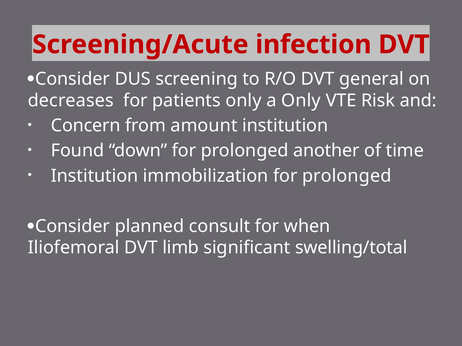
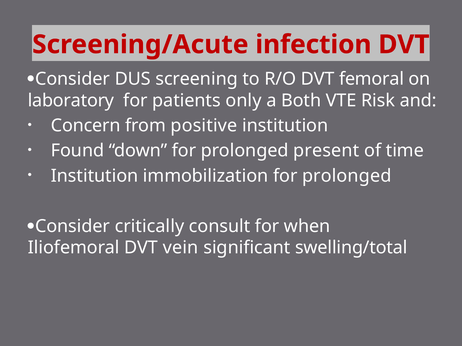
general: general -> femoral (372, 79)
decreases: decreases -> laboratory (71, 101)
a Only: Only -> Both (301, 101)
amount: amount -> positive (204, 126)
another: another -> present (326, 151)
planned: planned -> critically (149, 226)
limb: limb -> vein (181, 248)
